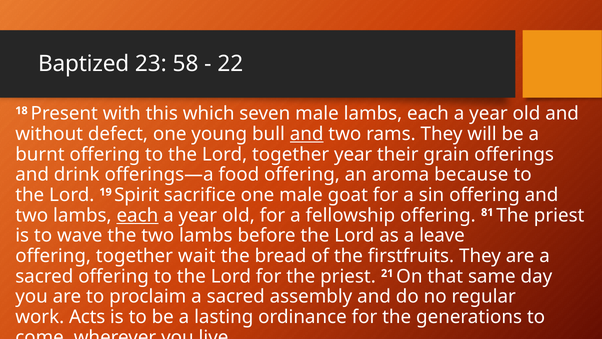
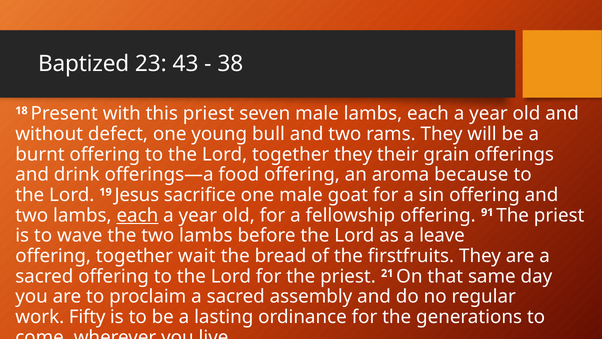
58: 58 -> 43 (186, 64)
22: 22 -> 38 (230, 64)
this which: which -> priest (209, 114)
and underline: present -> none (307, 134)
together year: year -> they (353, 154)
Spirit: Spirit -> Jesus (137, 195)
81: 81 -> 91 (487, 212)
Acts: Acts -> Fifty (87, 317)
